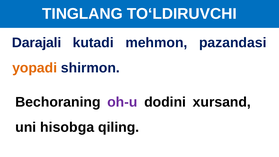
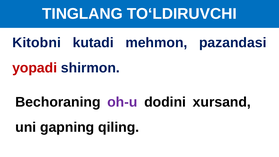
Darajali: Darajali -> Kitobni (37, 43)
yopadi colour: orange -> red (35, 68)
hisobga: hisobga -> gapning (67, 127)
